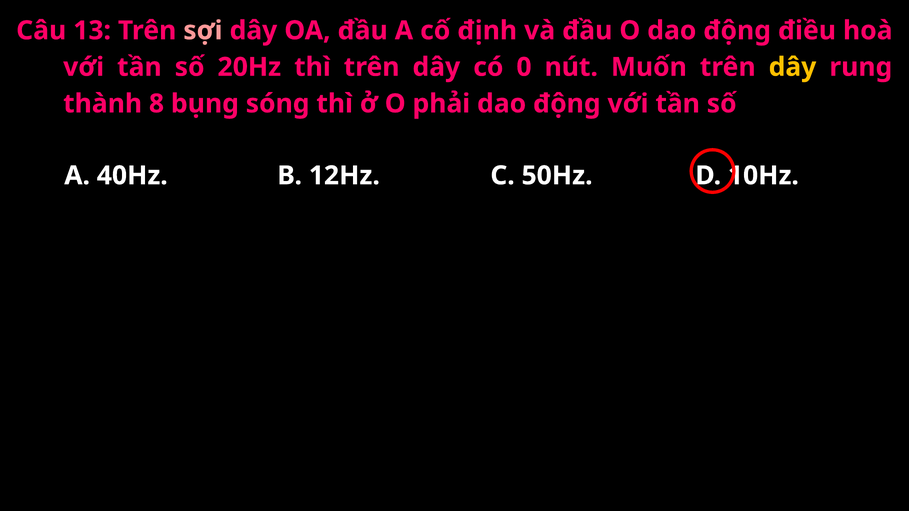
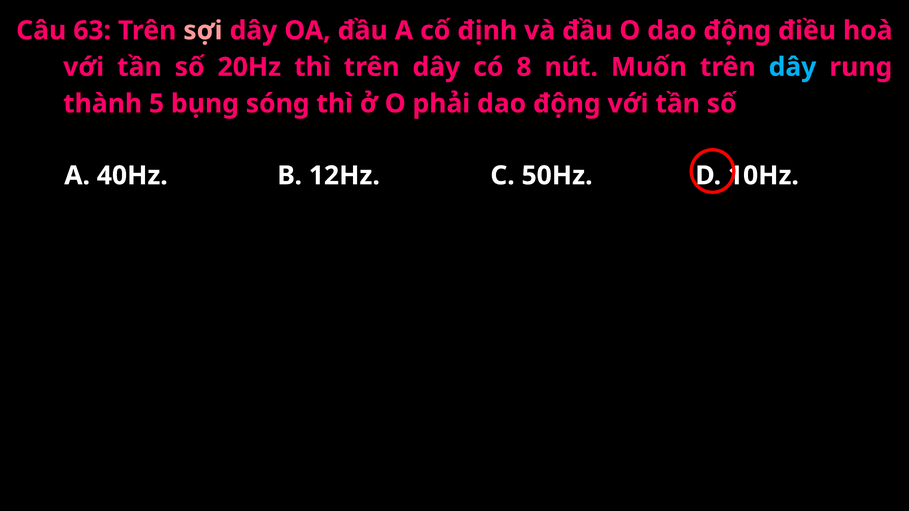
13: 13 -> 63 (92, 31)
0: 0 -> 8 (524, 67)
dây colour: yellow -> light blue (792, 67)
8: 8 -> 5 (156, 104)
